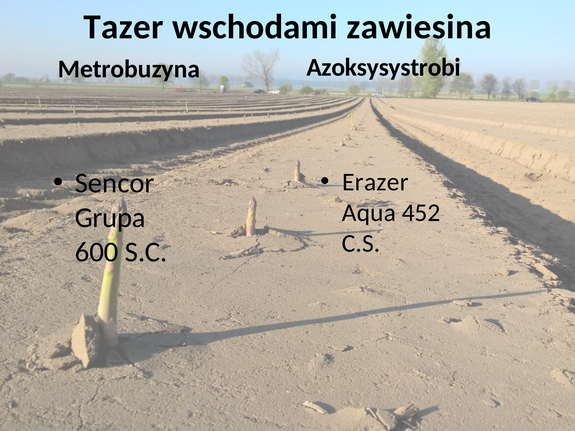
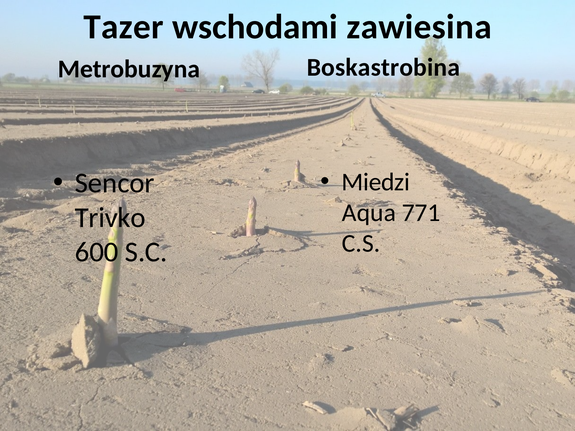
Azoksysystrobi: Azoksysystrobi -> Boskastrobina (383, 67)
Erazer: Erazer -> Miedzi (376, 182)
452: 452 -> 771 (421, 213)
Grupa: Grupa -> Trivko (110, 218)
